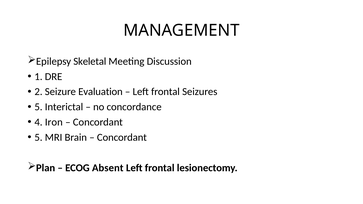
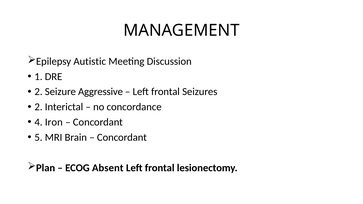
Skeletal: Skeletal -> Autistic (90, 61)
Evaluation: Evaluation -> Aggressive (100, 92)
5: 5 -> 2 (38, 107)
